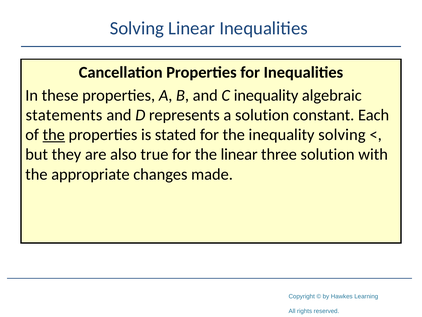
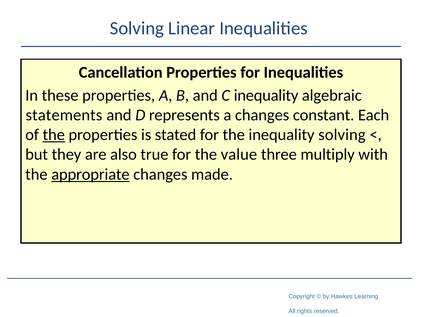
a solution: solution -> changes (262, 115)
the linear: linear -> value (239, 154)
three solution: solution -> multiply (328, 154)
appropriate underline: none -> present (90, 174)
